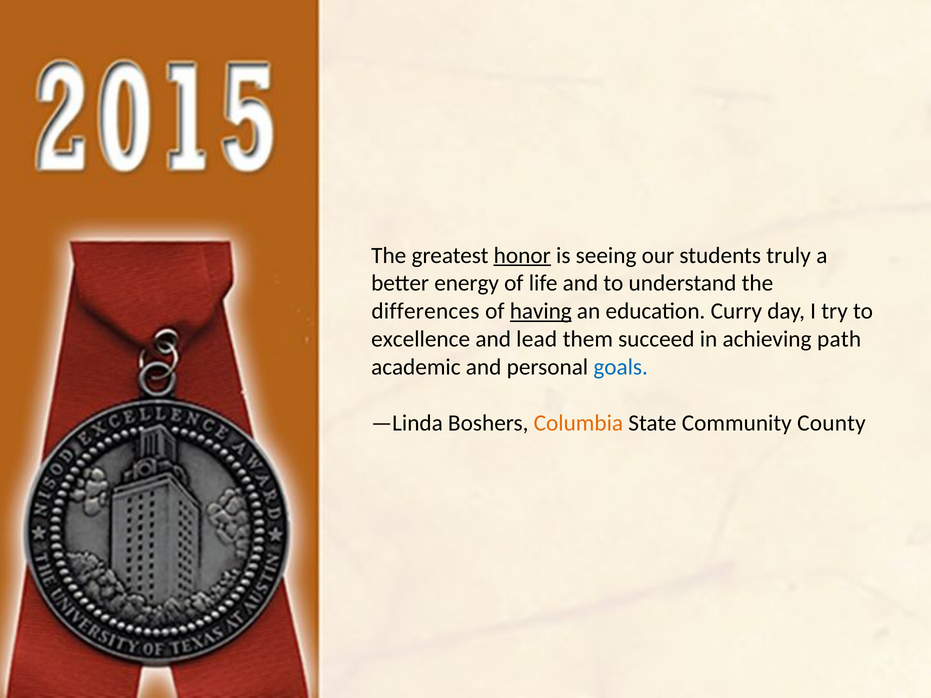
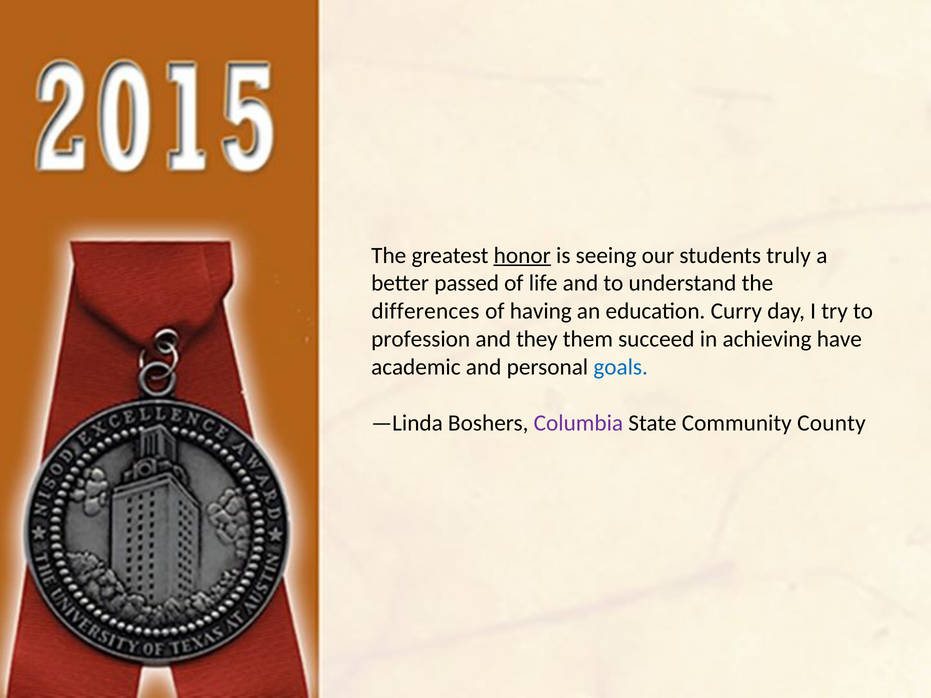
energy: energy -> passed (467, 283)
having underline: present -> none (541, 311)
excellence: excellence -> profession (421, 339)
lead: lead -> they (537, 339)
path: path -> have (839, 339)
Columbia colour: orange -> purple (578, 423)
